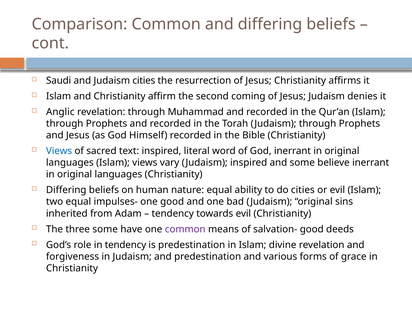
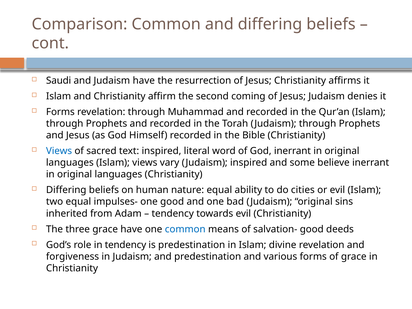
Judaism cities: cities -> have (144, 81)
Anglic: Anglic -> Forms (60, 112)
three some: some -> grace (105, 229)
common colour: purple -> blue (185, 229)
